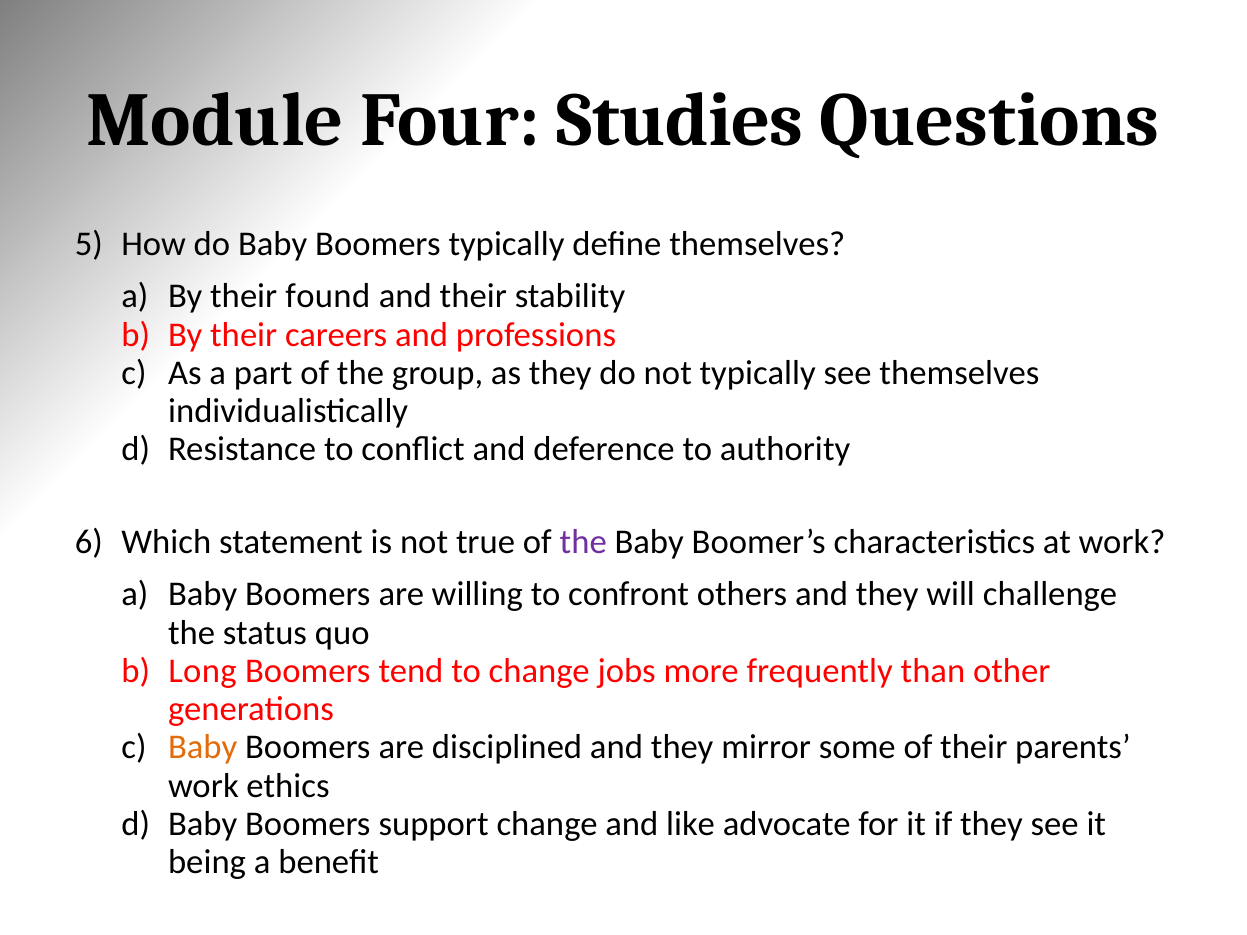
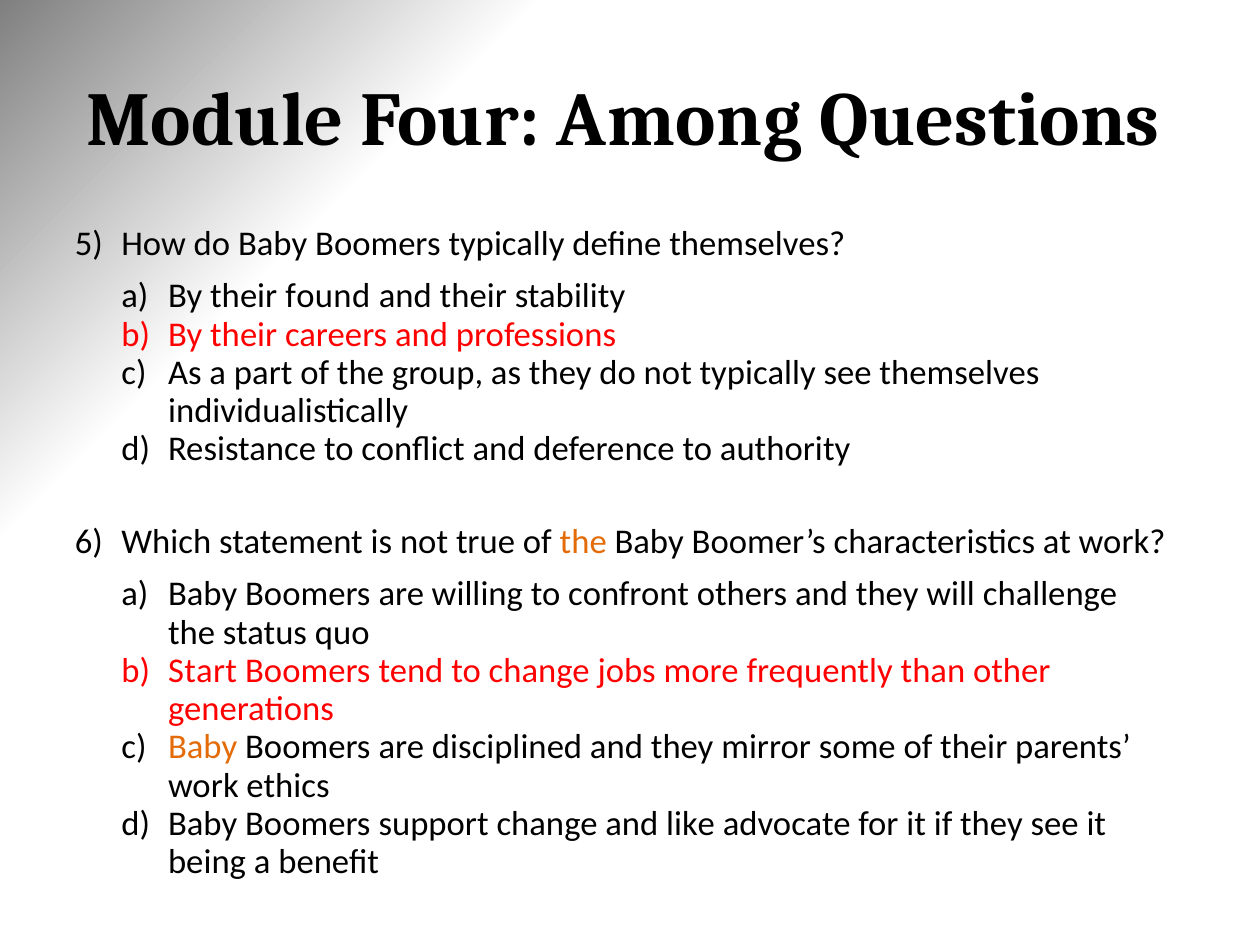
Studies: Studies -> Among (680, 121)
the colour: purple -> orange (583, 542)
Long: Long -> Start (203, 671)
